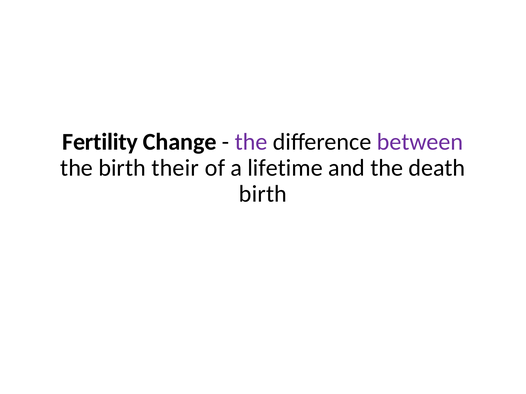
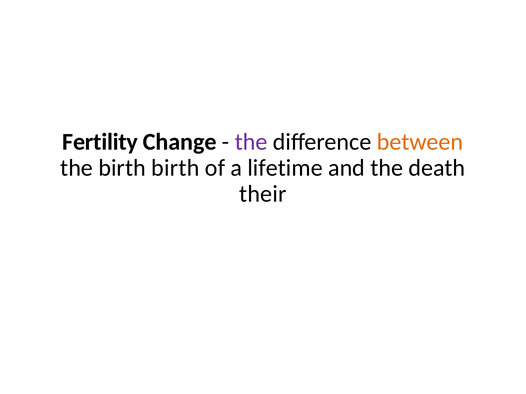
between colour: purple -> orange (420, 142)
birth their: their -> birth (175, 168)
birth: birth -> their (263, 194)
